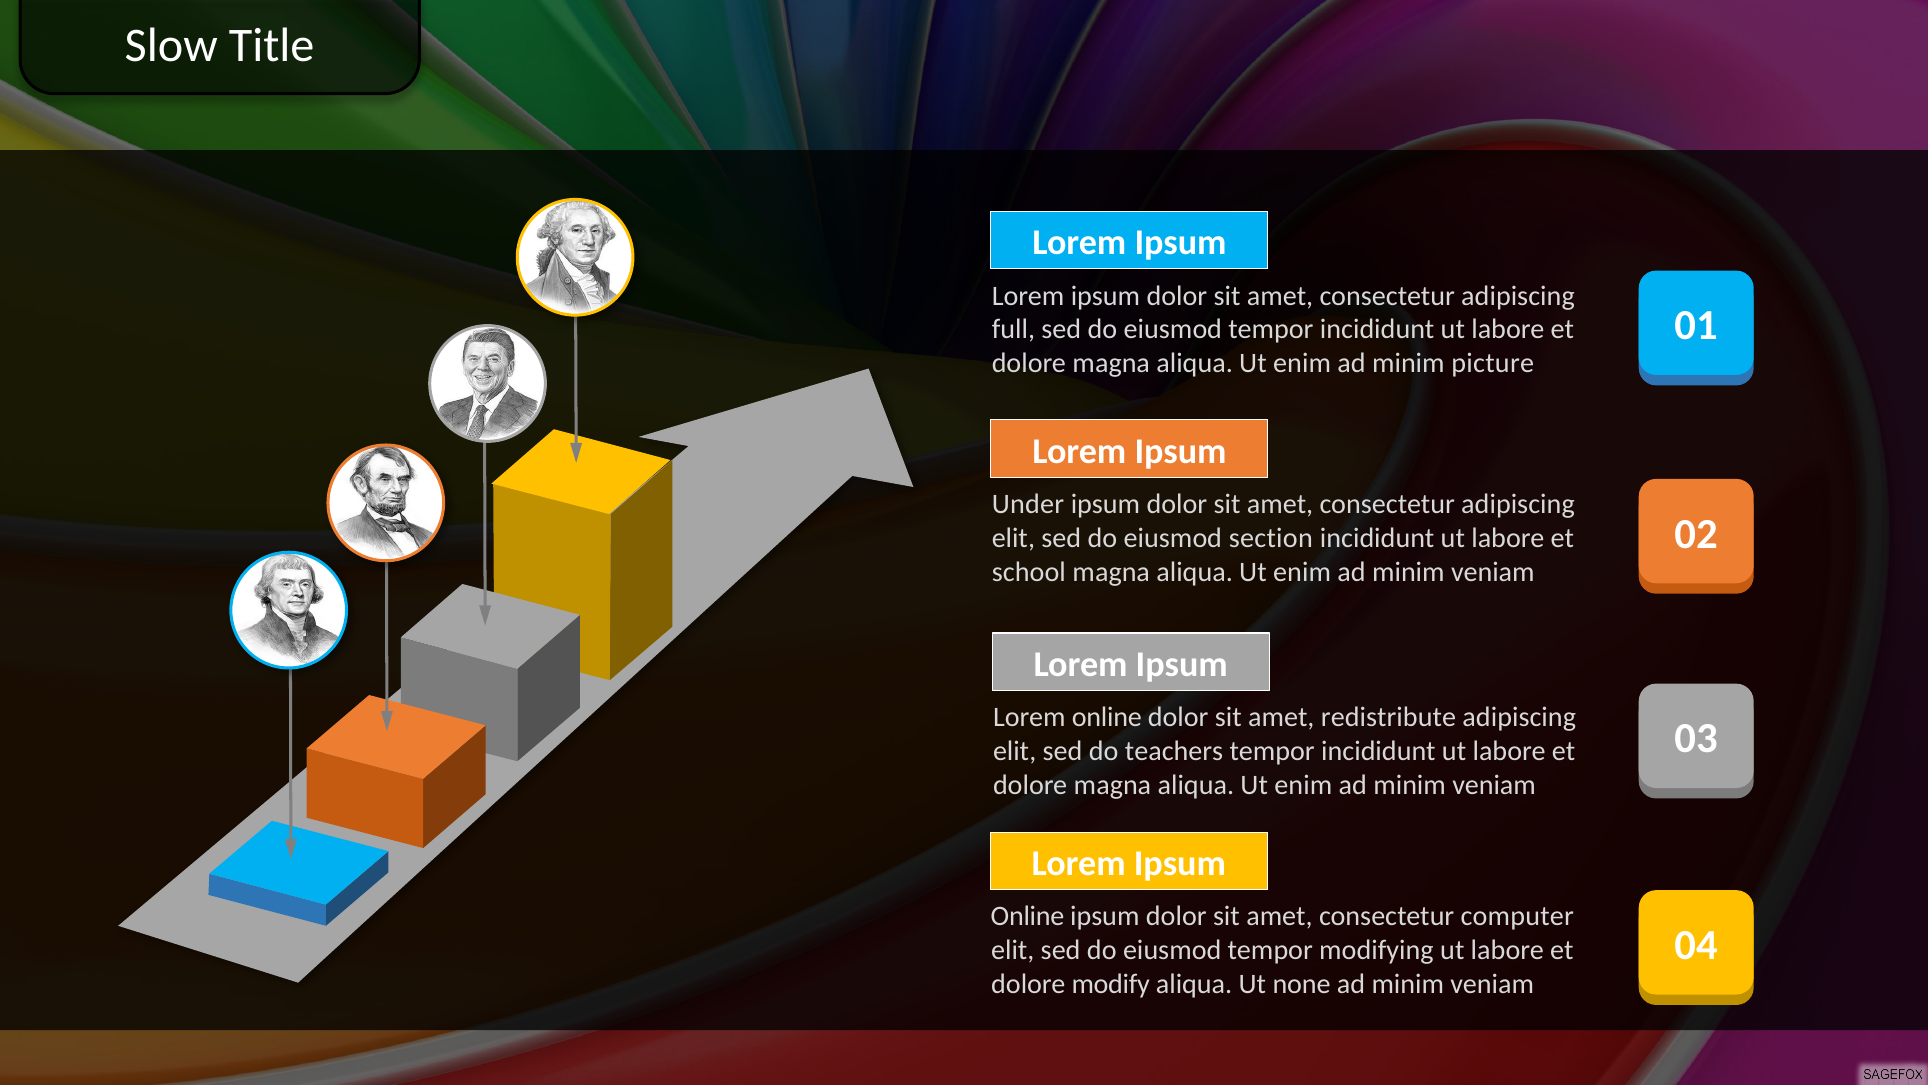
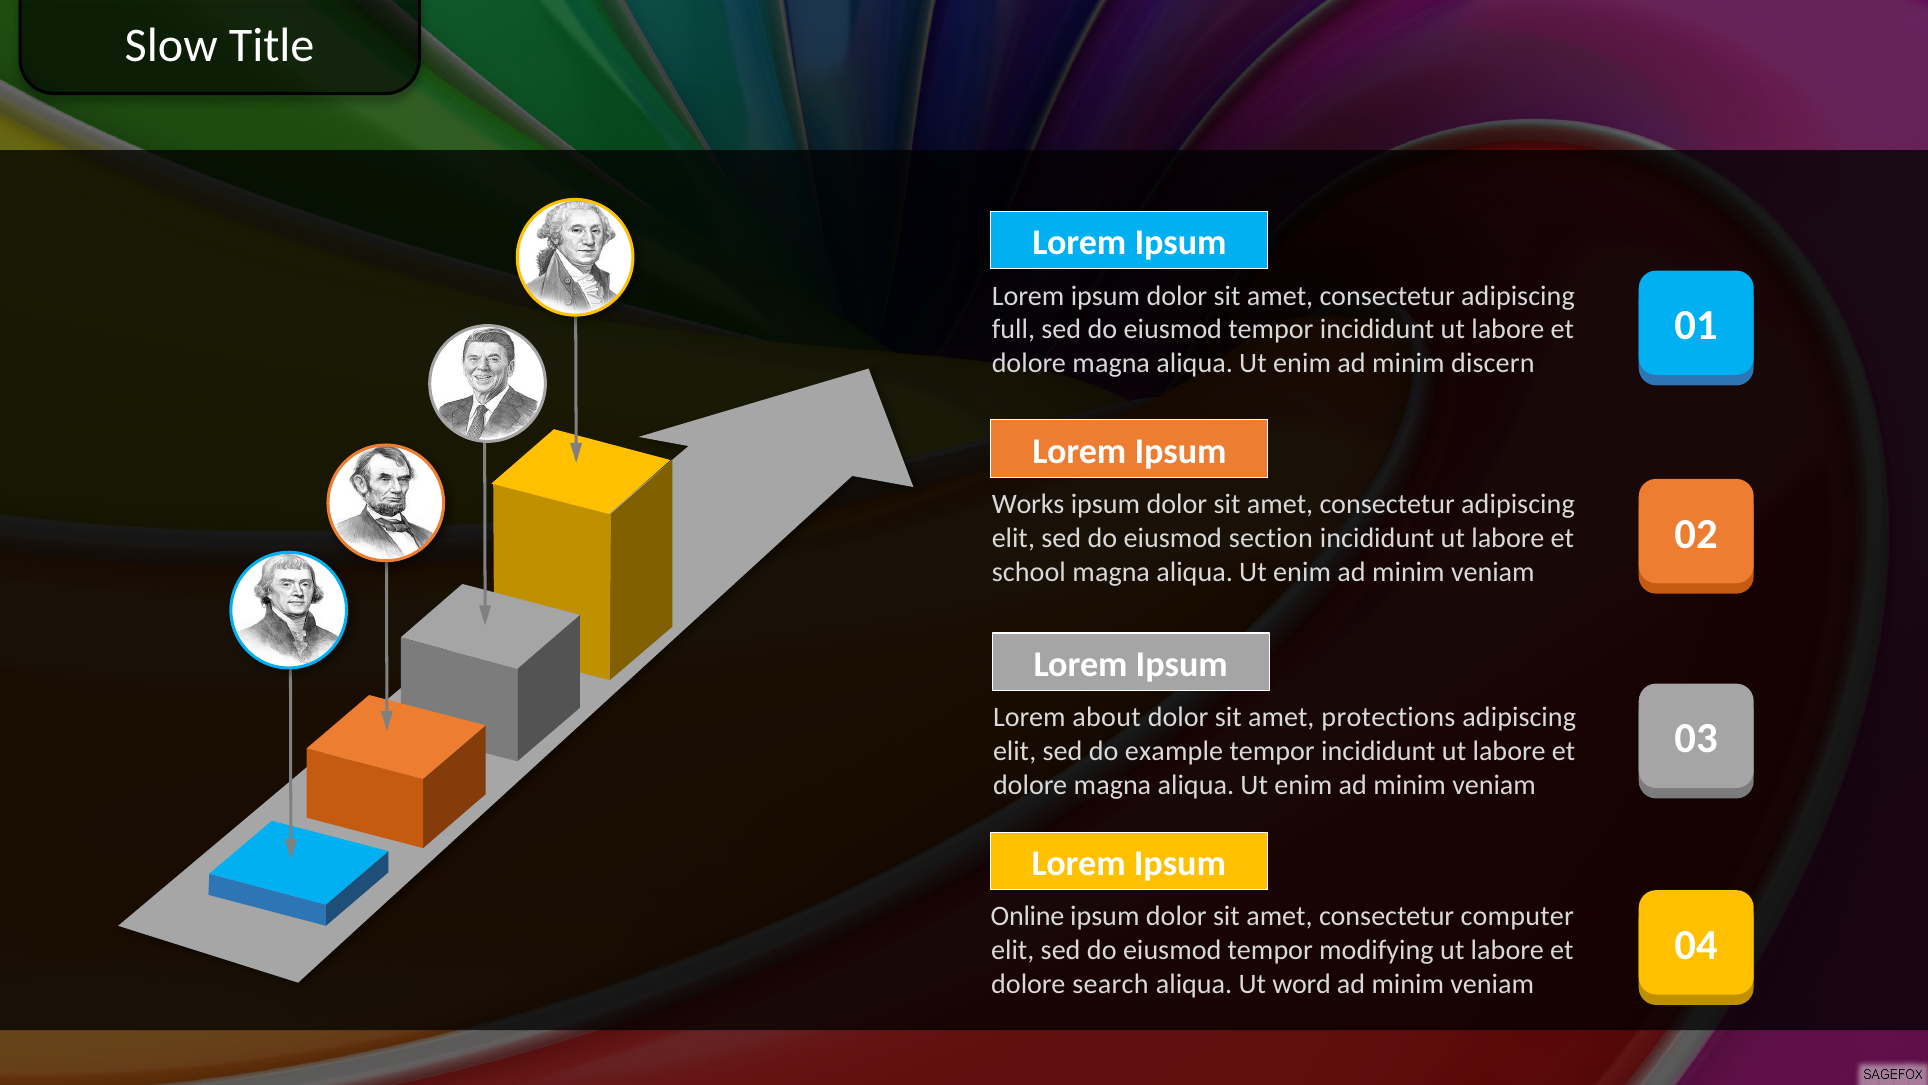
picture: picture -> discern (1493, 363)
Under: Under -> Works (1028, 504)
Lorem online: online -> about (1107, 717)
redistribute: redistribute -> protections (1388, 717)
teachers: teachers -> example (1174, 751)
modify: modify -> search (1110, 984)
none: none -> word (1302, 984)
